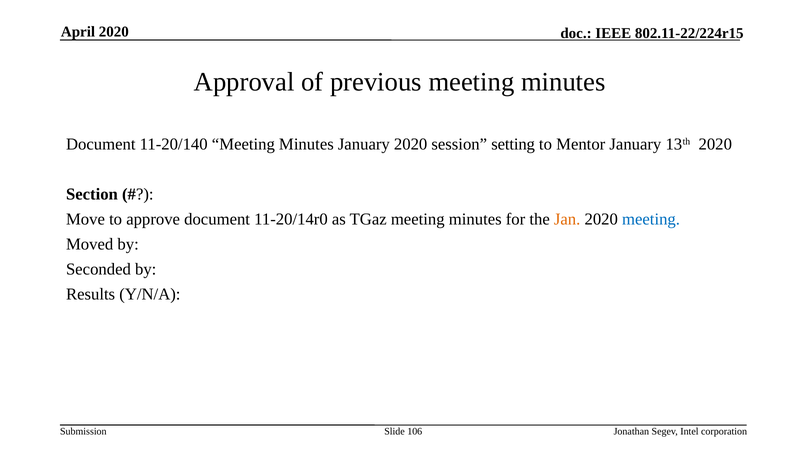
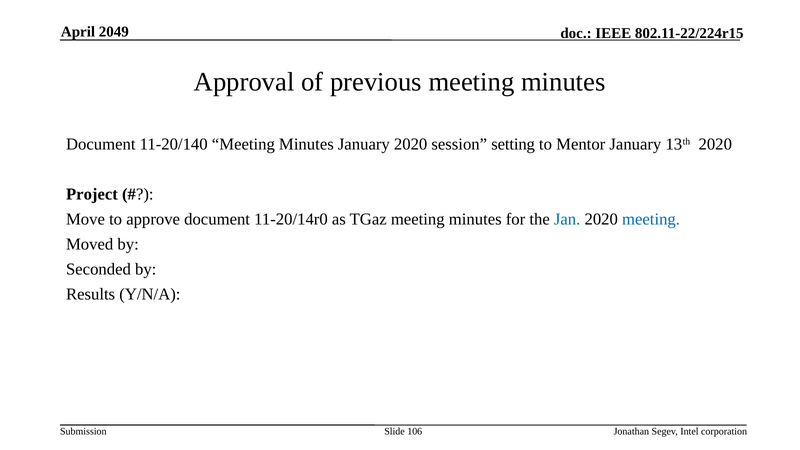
April 2020: 2020 -> 2049 (114, 32)
Section: Section -> Project (92, 194)
Jan colour: orange -> blue (567, 219)
